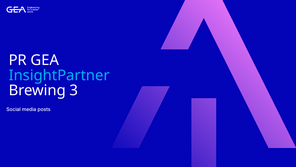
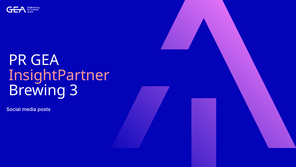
InsightPartner colour: light blue -> pink (59, 75)
